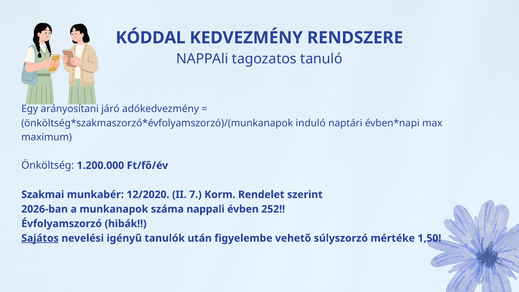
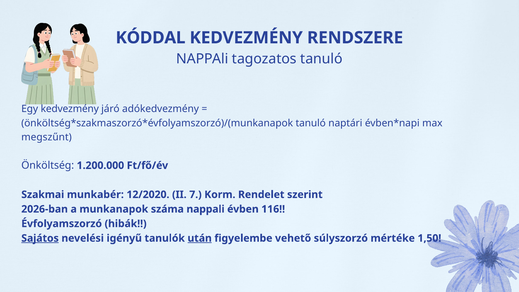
Egy arányosítani: arányosítani -> kedvezmény (70, 109)
induló: induló -> tanuló (311, 123)
maximum: maximum -> megszűnt (47, 137)
252: 252 -> 116 (273, 209)
után underline: none -> present (200, 238)
